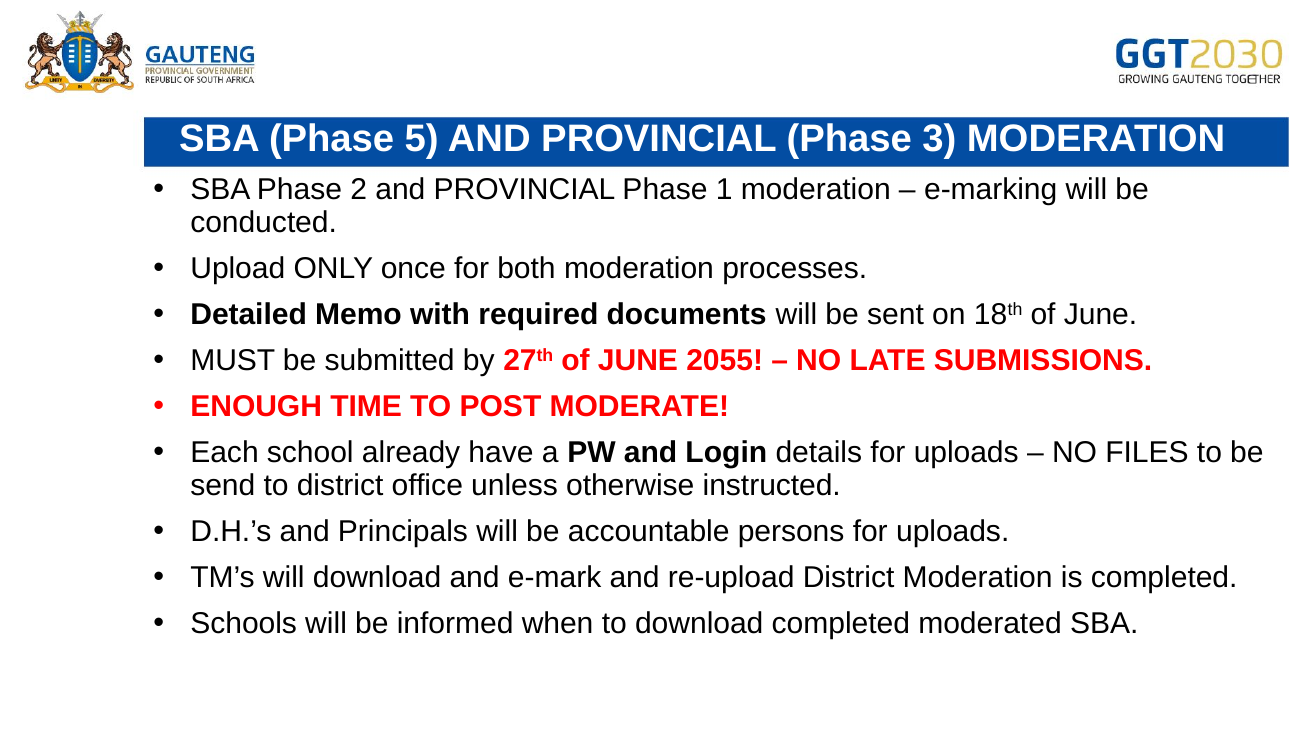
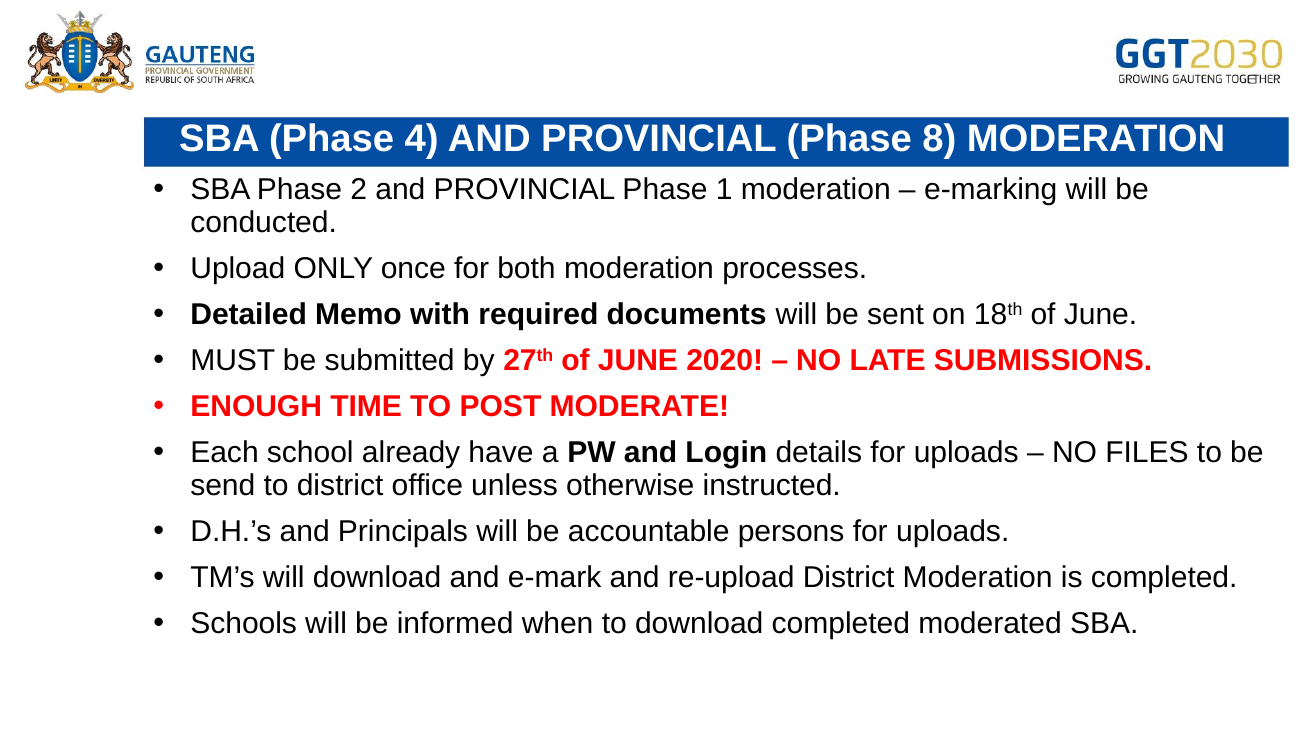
5: 5 -> 4 (422, 139)
3: 3 -> 8 (939, 139)
2055: 2055 -> 2020 (725, 361)
